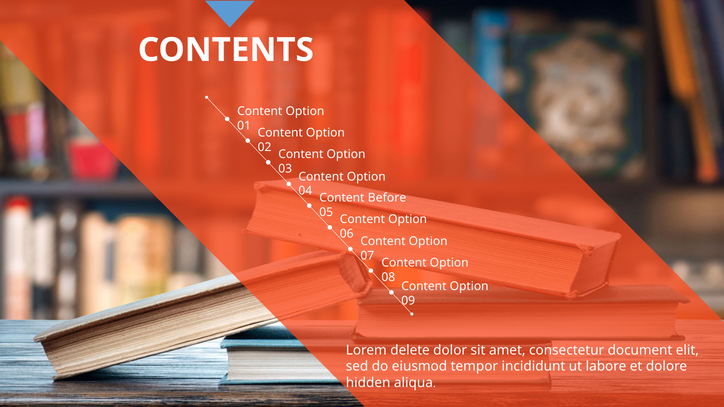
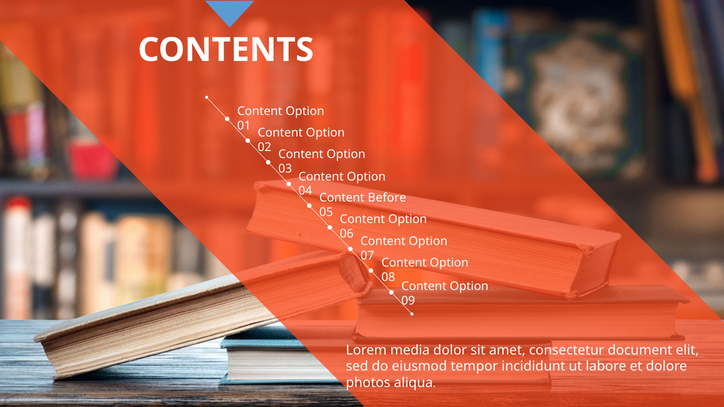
delete: delete -> media (410, 350)
hidden: hidden -> photos (368, 383)
